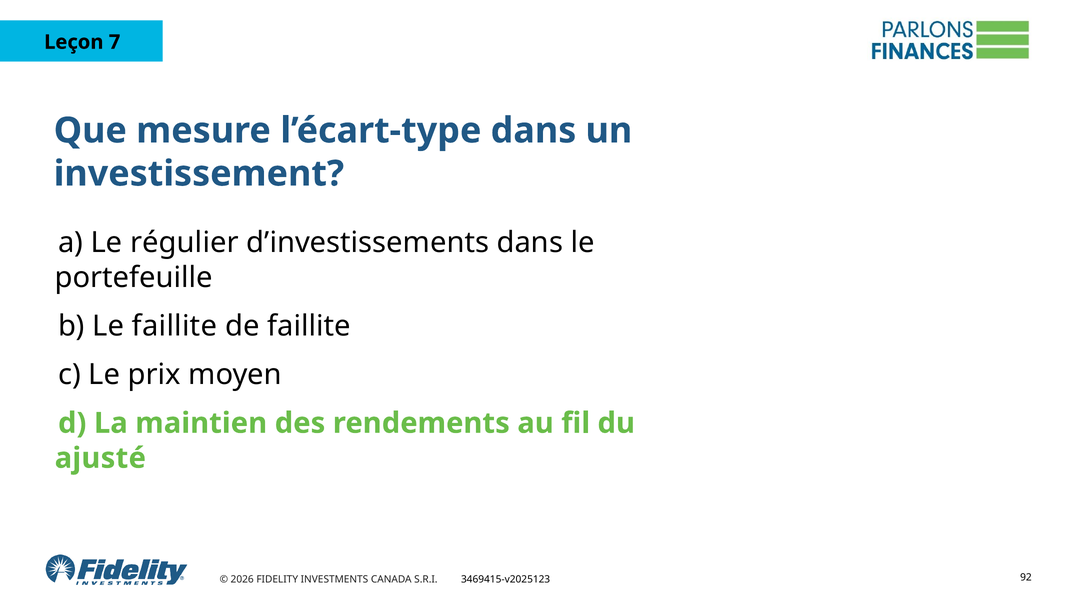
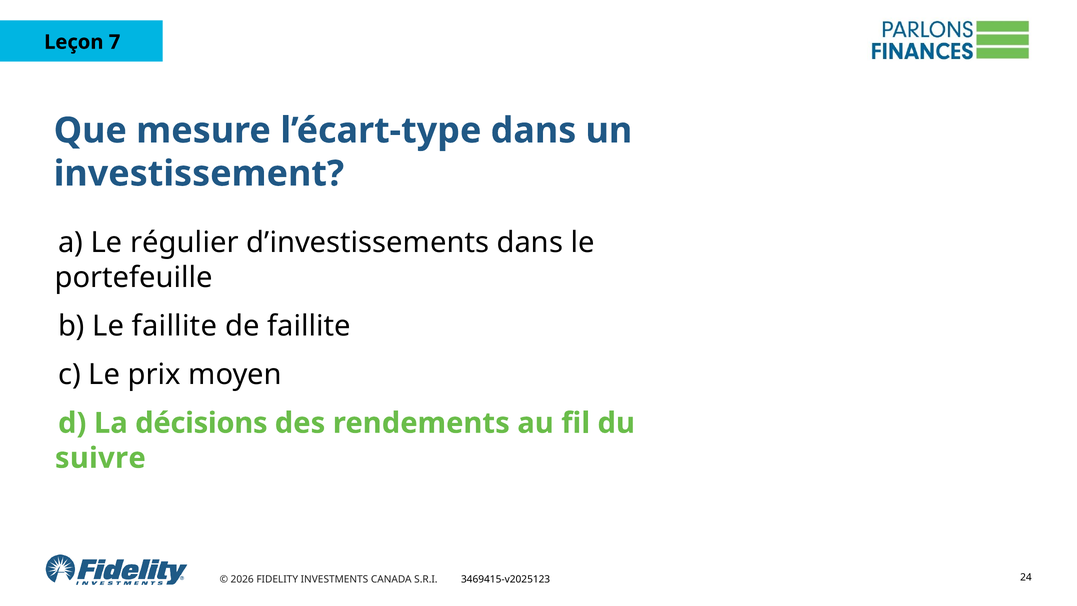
maintien: maintien -> décisions (201, 423)
ajusté: ajusté -> suivre (100, 458)
92: 92 -> 24 (1026, 577)
